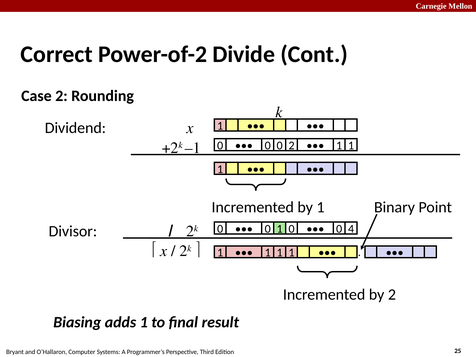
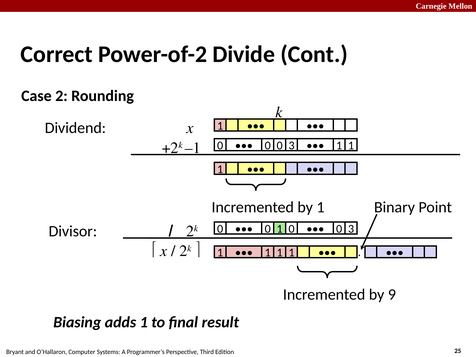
0 0 0 2: 2 -> 3 (292, 146)
1 0 0 4: 4 -> 3 (351, 229)
by 2: 2 -> 9 (392, 295)
